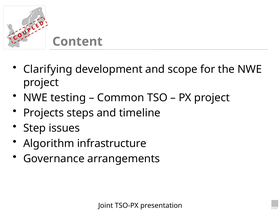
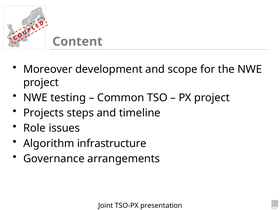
Clarifying: Clarifying -> Moreover (48, 69)
Step: Step -> Role (34, 128)
